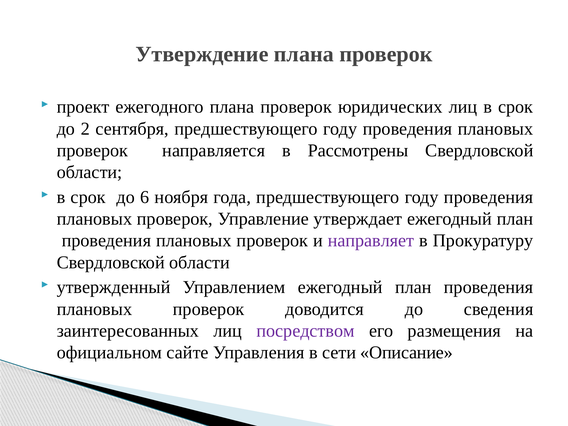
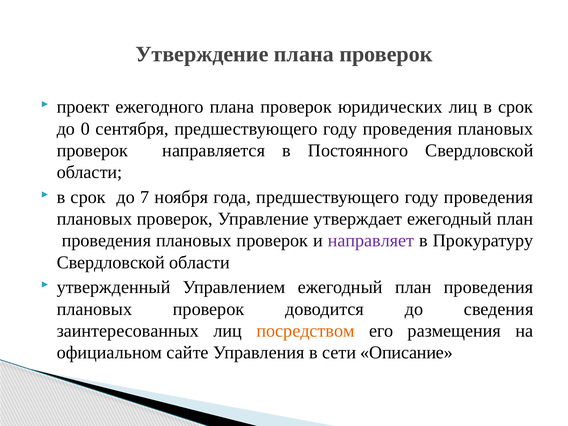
2: 2 -> 0 (85, 129)
Рассмотрены: Рассмотрены -> Постоянного (358, 150)
6: 6 -> 7 (145, 197)
посредством colour: purple -> orange (306, 331)
